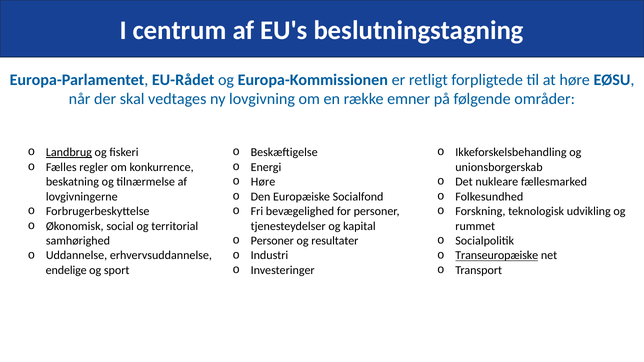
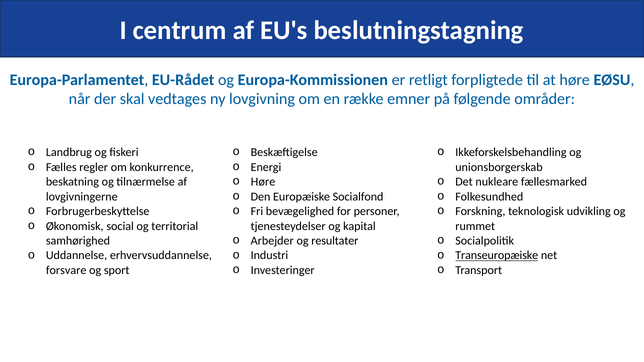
Landbrug underline: present -> none (69, 153)
Personer: Personer -> Arbejder (272, 241)
endelige: endelige -> forsvare (66, 270)
